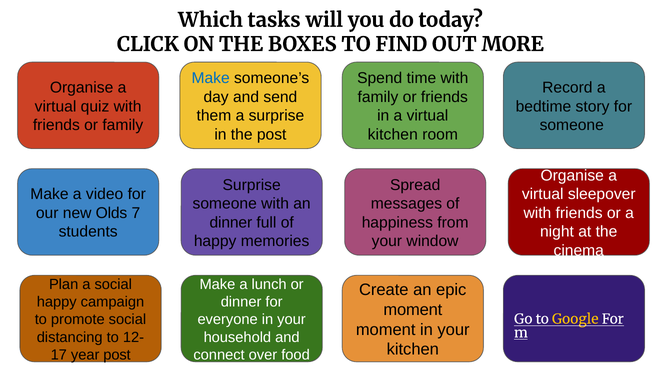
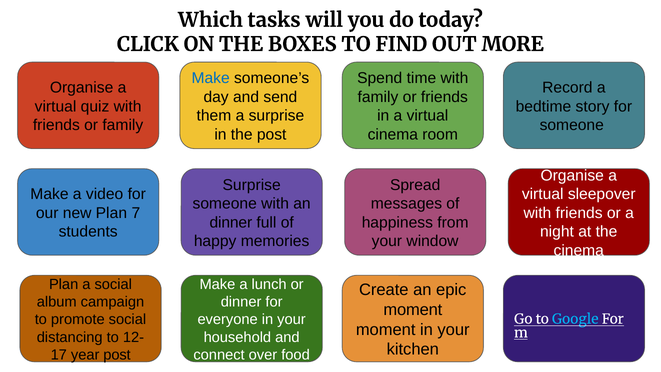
kitchen: kitchen -> cinema (393, 134)
new Olds: Olds -> Plan (111, 213)
happy: happy -> album (57, 302)
Google colour: yellow -> light blue (575, 319)
